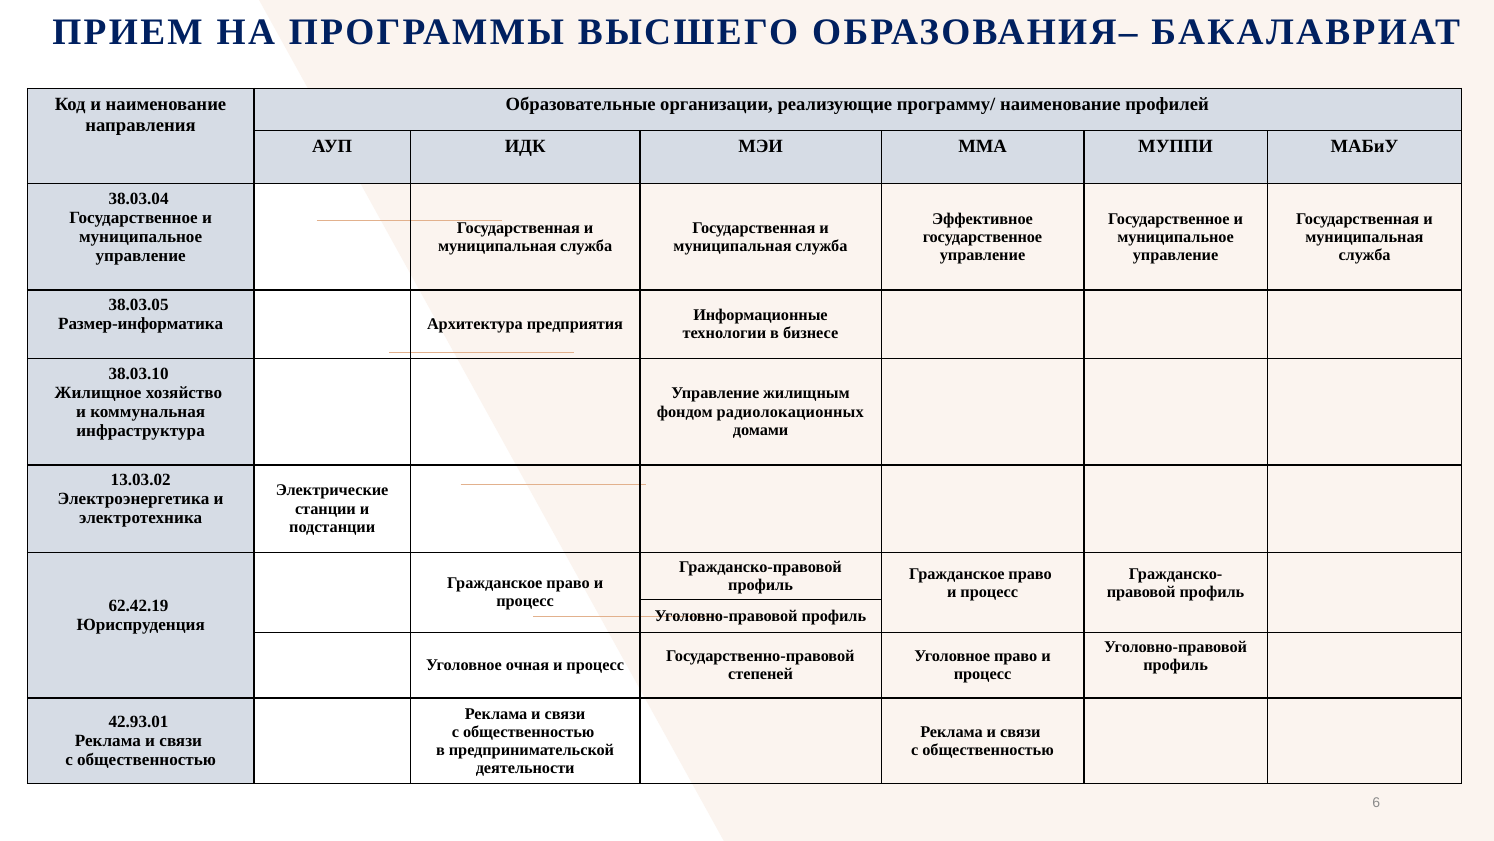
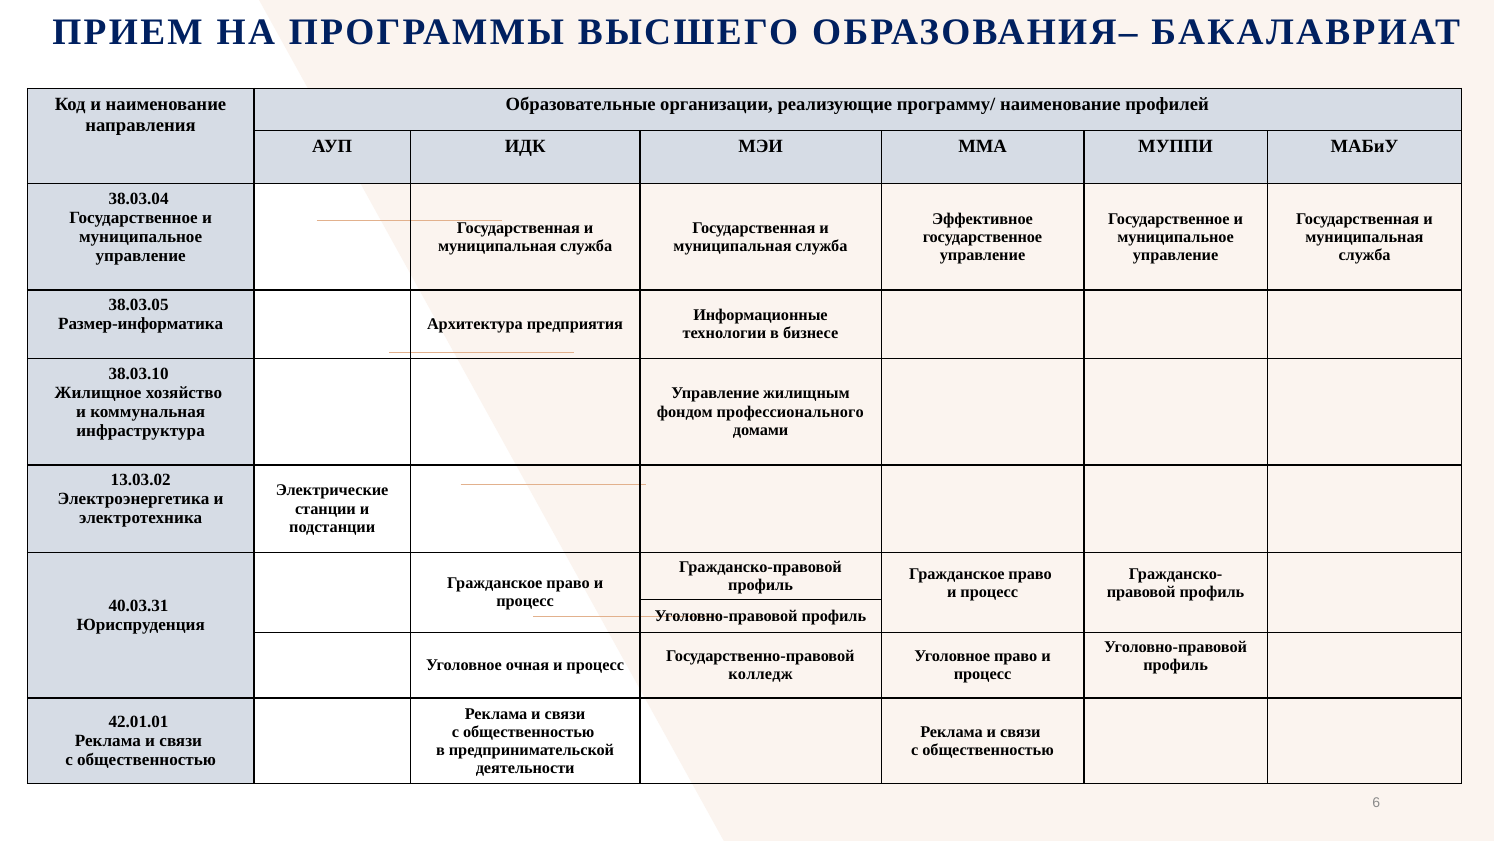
радиолокационных: радиолокационных -> профессионального (790, 411)
62.42.19: 62.42.19 -> 40.03.31 (139, 606)
степеней: степеней -> колледж (761, 674)
42.93.01: 42.93.01 -> 42.01.01 (139, 721)
